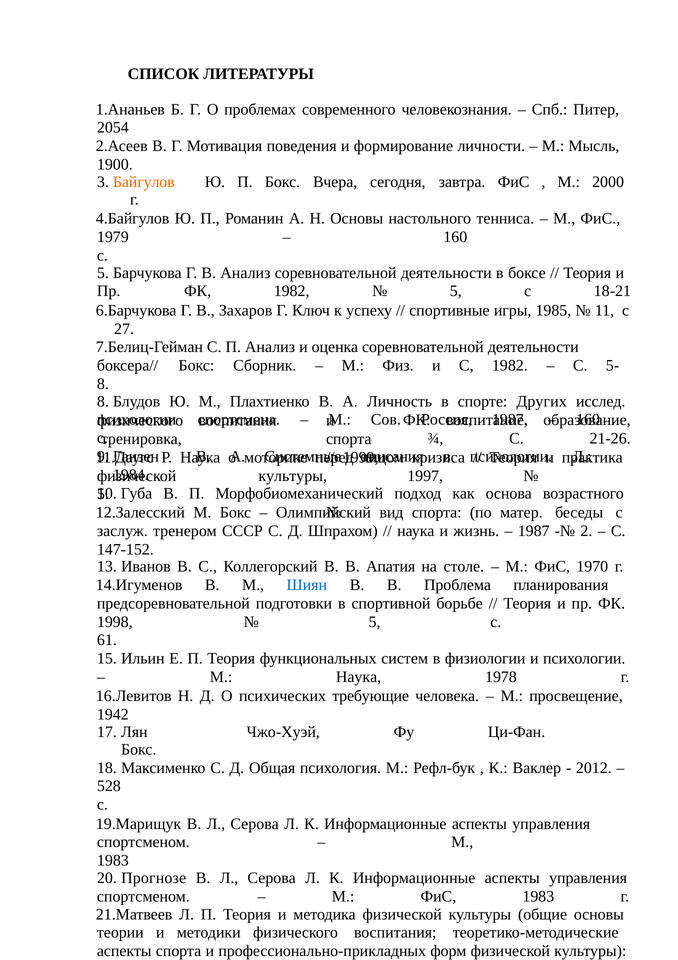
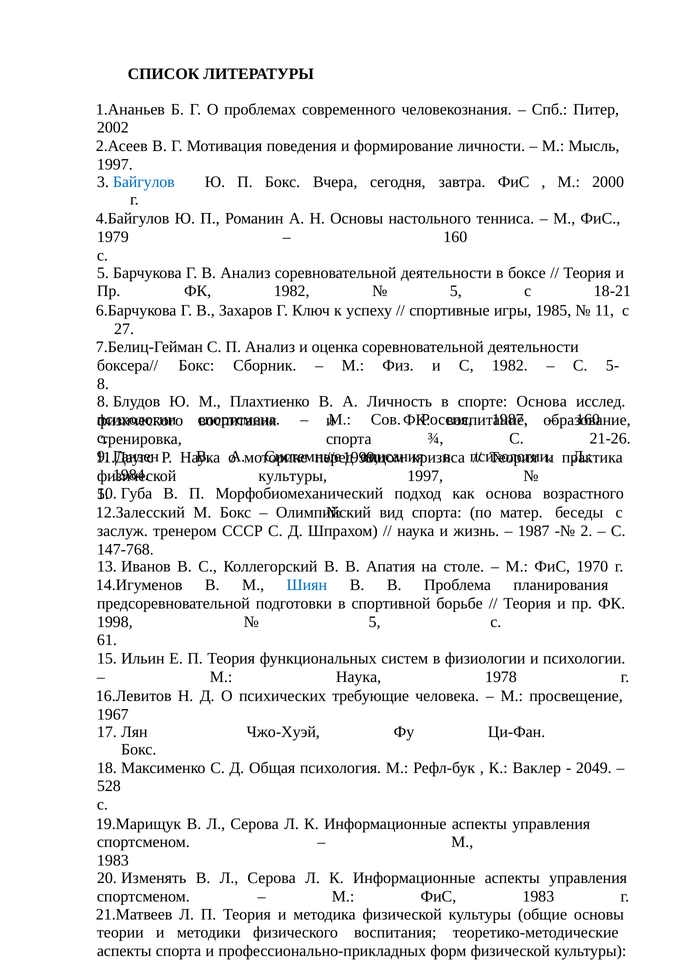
2054: 2054 -> 2002 (113, 128)
1900: 1900 -> 1997 (115, 164)
Байгулов colour: orange -> blue (144, 182)
спорте Других: Других -> Основа (542, 401)
147-152: 147-152 -> 147-768 (125, 549)
1942: 1942 -> 1967 (113, 714)
2012: 2012 -> 2049 (594, 767)
Прогнозе: Прогнозе -> Изменять (154, 877)
